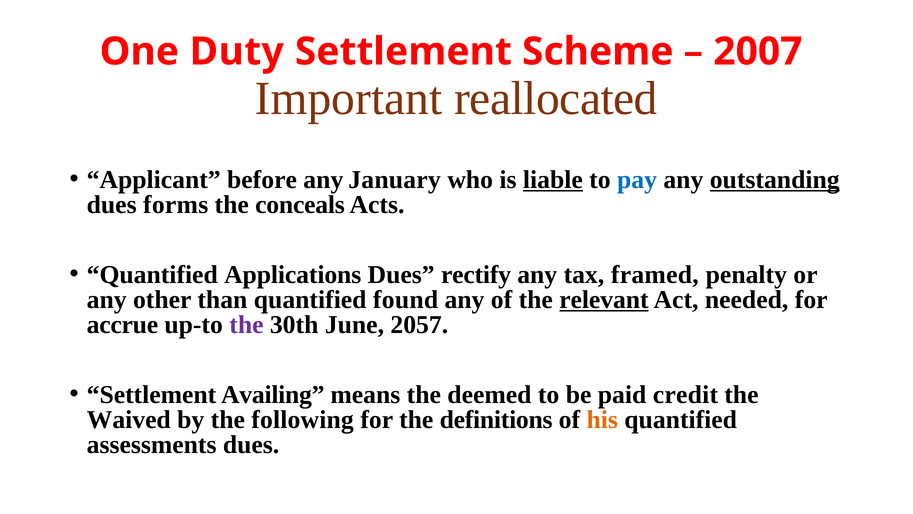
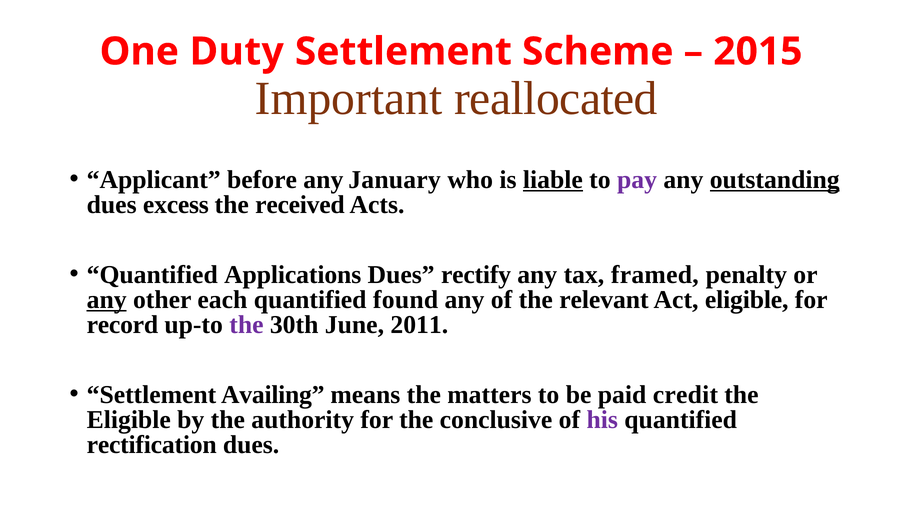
2007: 2007 -> 2015 (758, 52)
pay colour: blue -> purple (637, 180)
forms: forms -> excess (176, 205)
conceals: conceals -> received (300, 205)
any underline: none -> present (107, 299)
than: than -> each (222, 299)
relevant underline: present -> none (604, 299)
Act needed: needed -> eligible (747, 299)
accrue: accrue -> record (122, 324)
2057: 2057 -> 2011 (419, 324)
deemed: deemed -> matters (489, 394)
Waived: Waived -> Eligible (129, 419)
following: following -> authority (303, 419)
definitions: definitions -> conclusive (496, 419)
his colour: orange -> purple (602, 419)
assessments: assessments -> rectification (152, 444)
